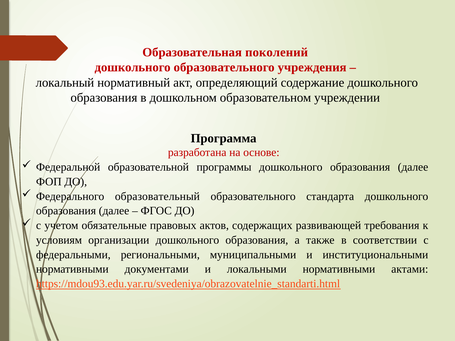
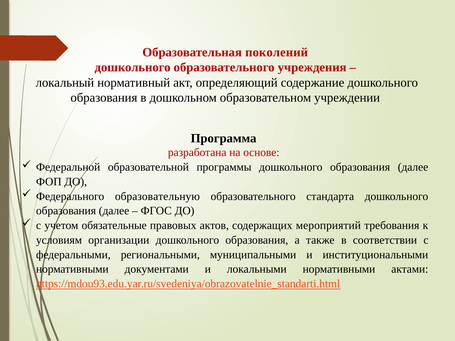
образовательный: образовательный -> образовательную (157, 196)
развивающей: развивающей -> мероприятий (328, 226)
